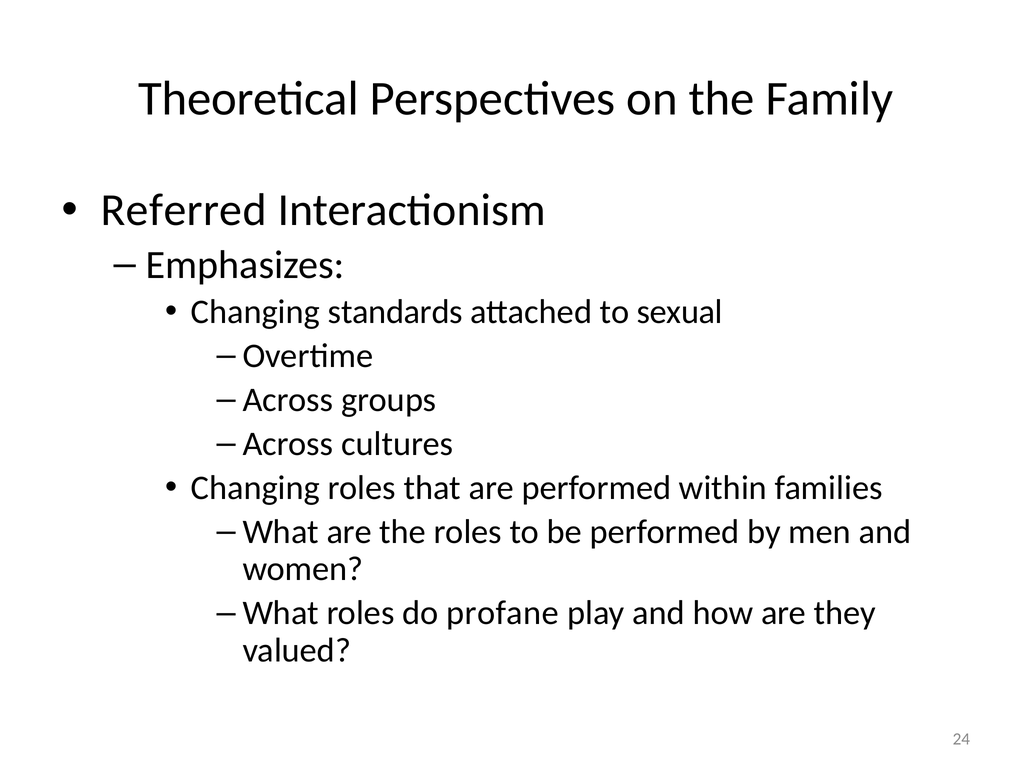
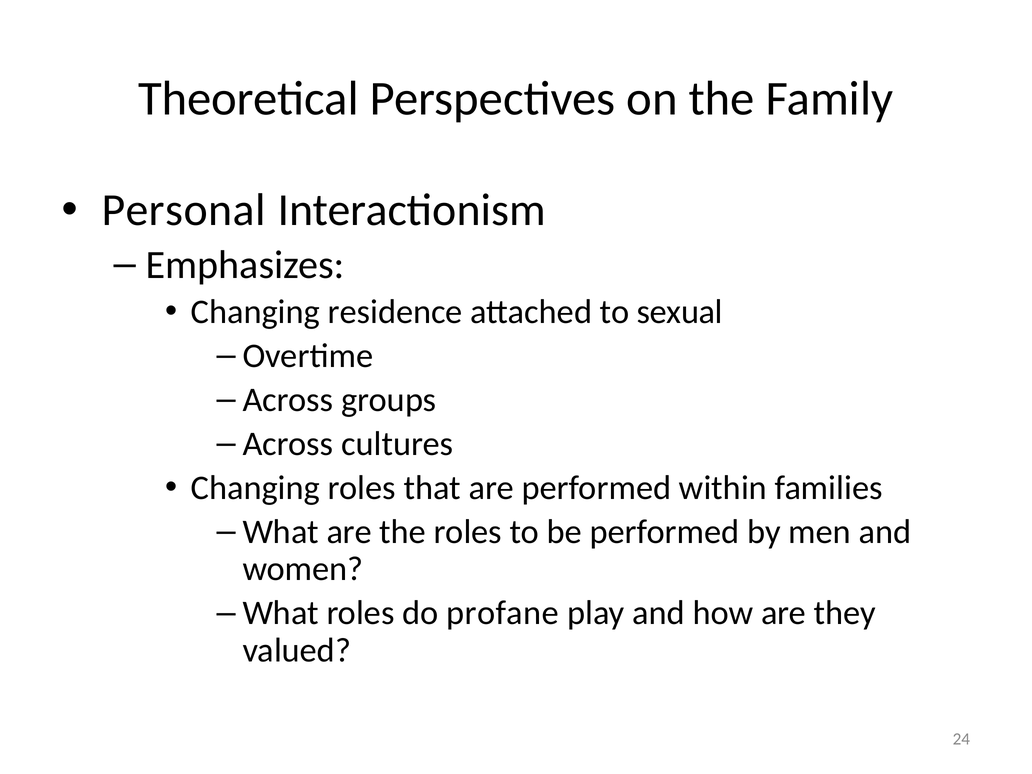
Referred: Referred -> Personal (184, 210)
standards: standards -> residence (395, 312)
